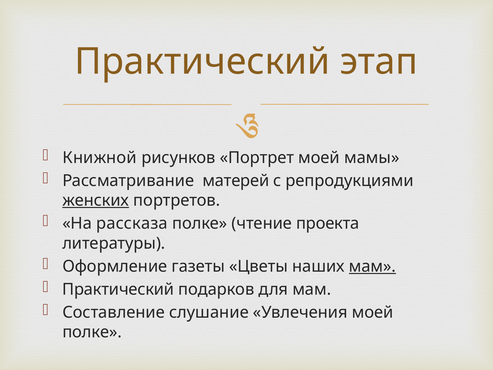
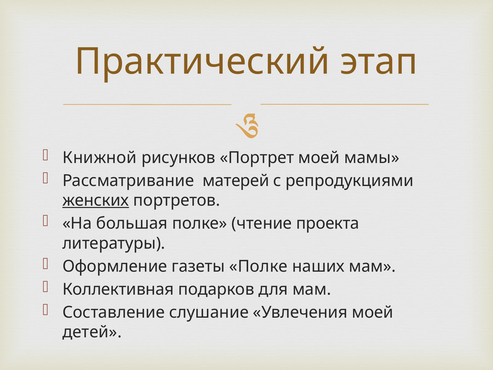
рассказа: рассказа -> большая (132, 223)
газеты Цветы: Цветы -> Полке (258, 266)
мам underline: present -> none (372, 266)
Практический: Практический -> Коллективная (118, 289)
полке: полке -> детей (92, 332)
